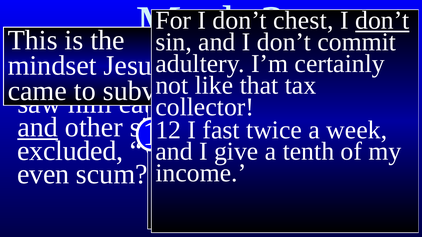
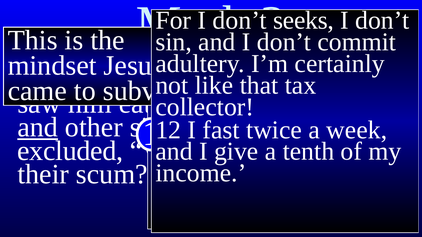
chest: chest -> seeks (304, 21)
don’t underline: present -> none (382, 21)
even: even -> their (43, 175)
